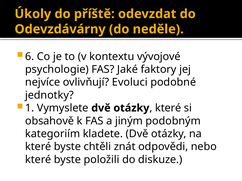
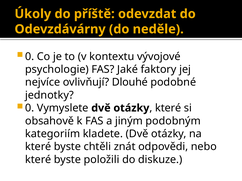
6: 6 -> 0 (30, 57)
Evoluci: Evoluci -> Dlouhé (130, 82)
1: 1 -> 0 (30, 108)
